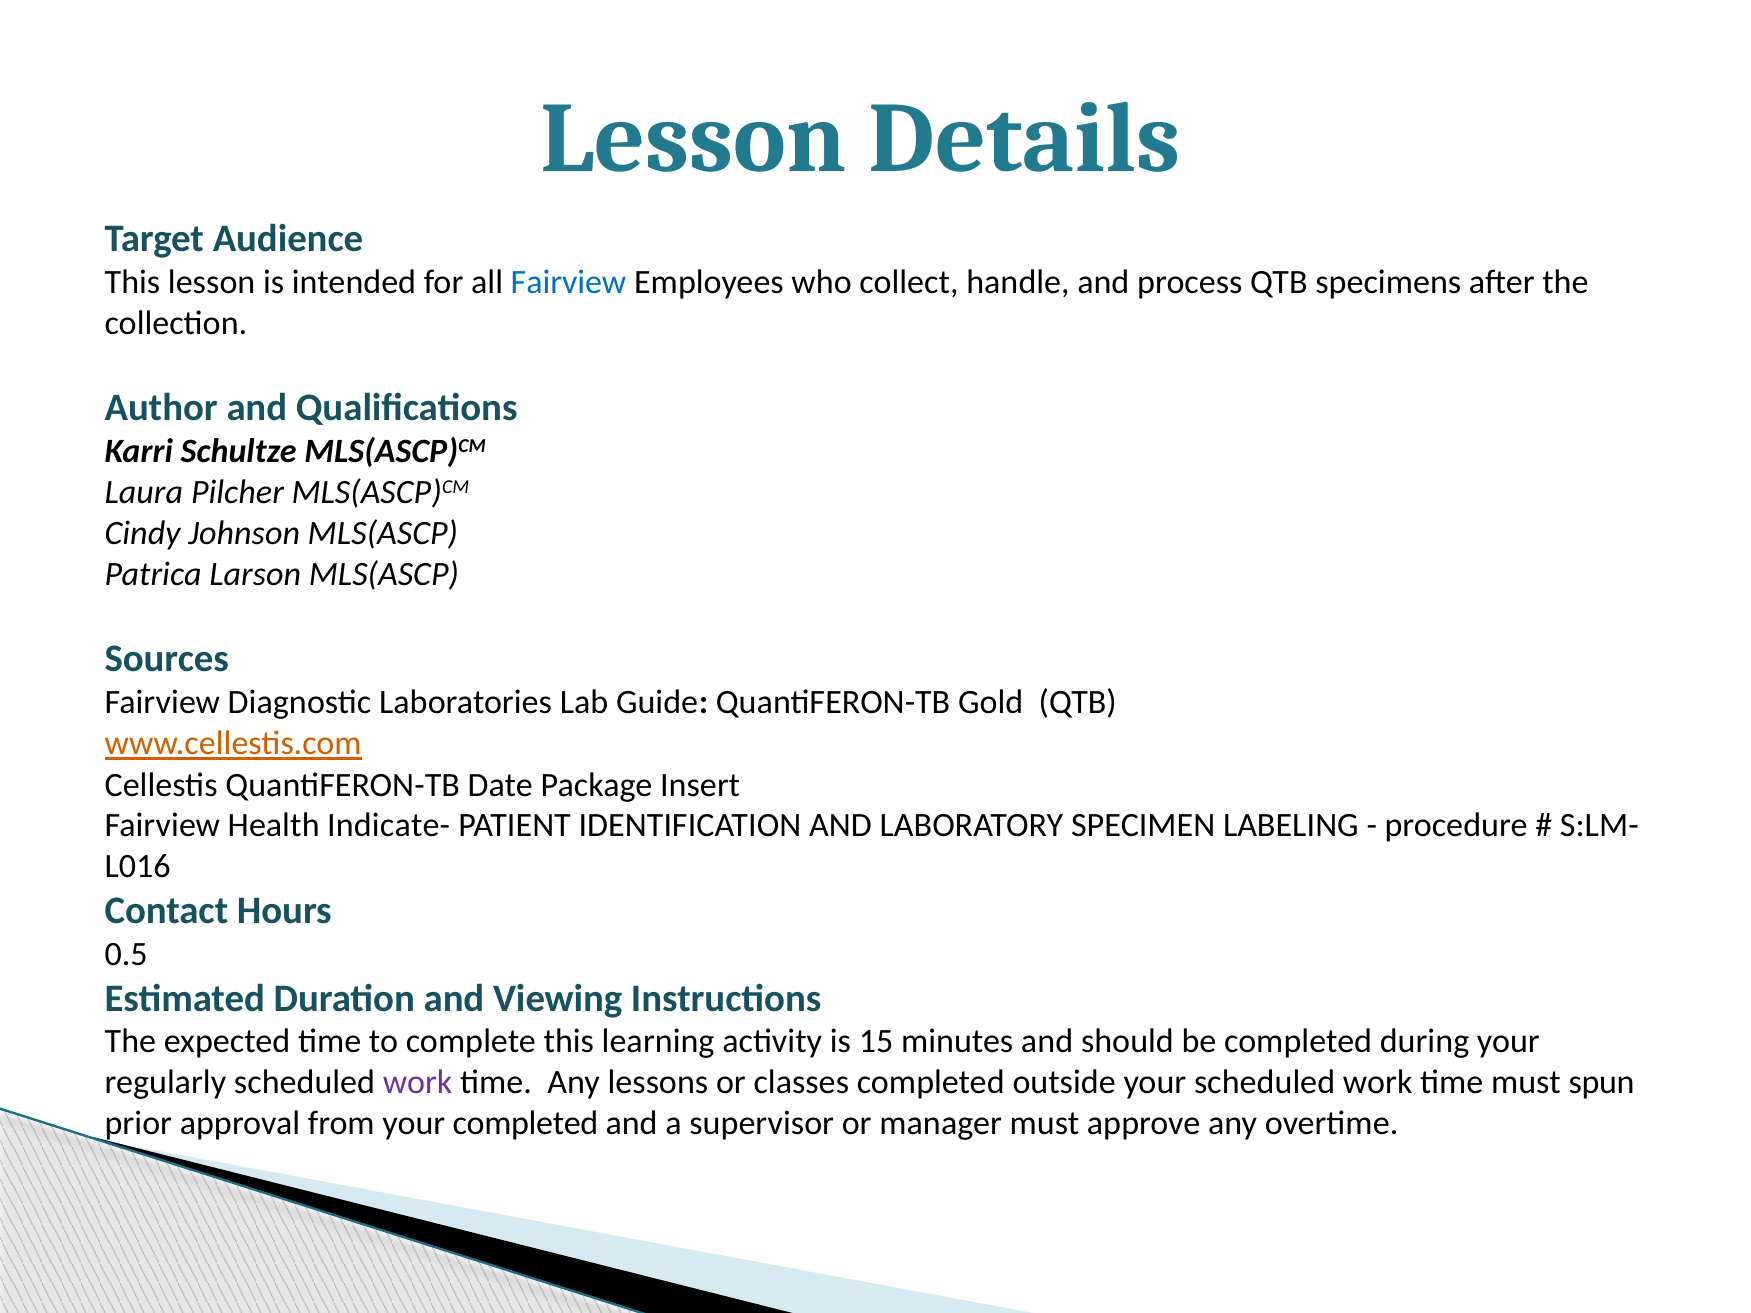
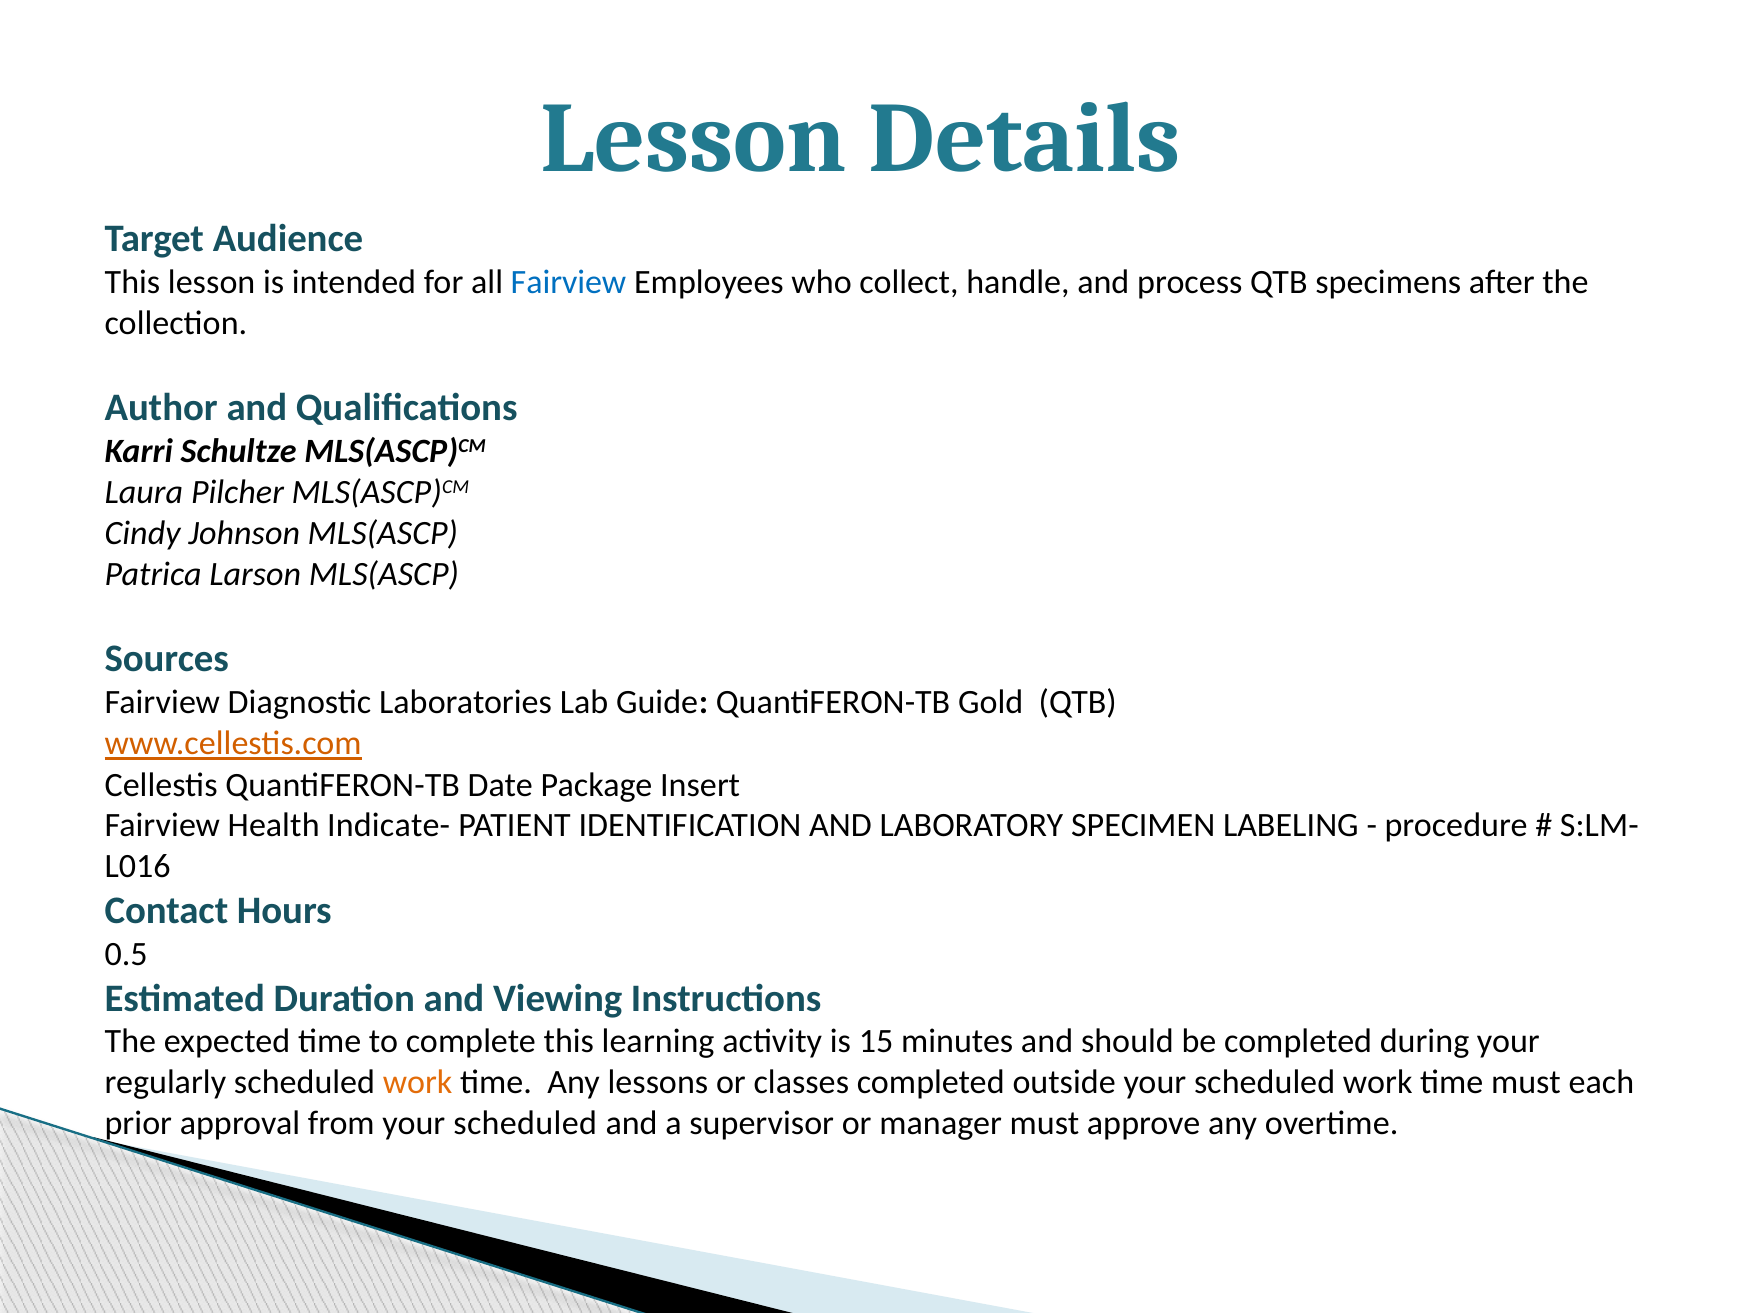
work colour: purple -> orange (418, 1083)
spun: spun -> each (1601, 1083)
from your completed: completed -> scheduled (525, 1124)
